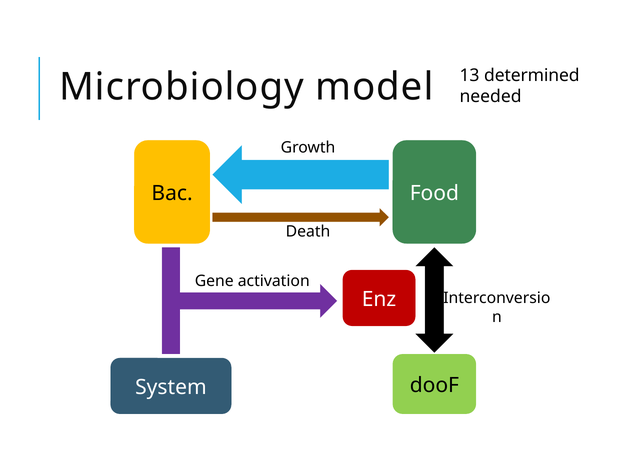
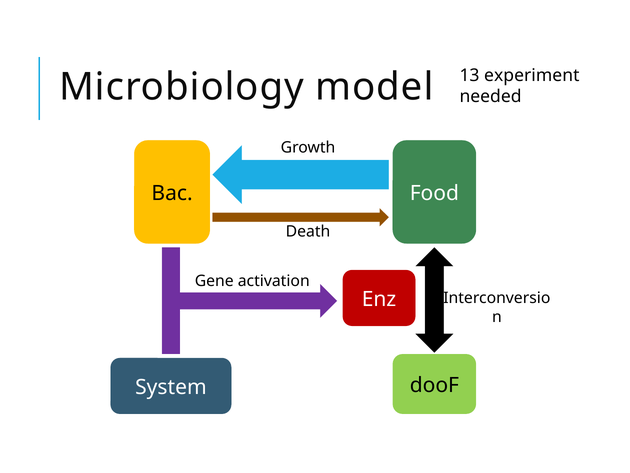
determined: determined -> experiment (532, 75)
